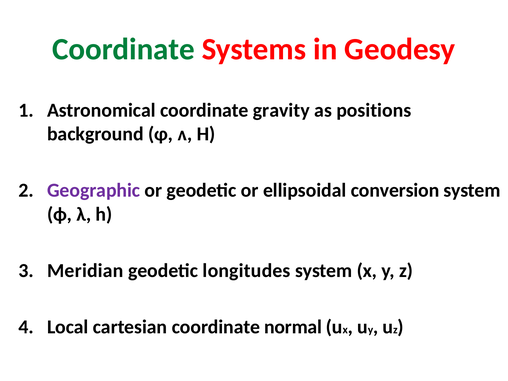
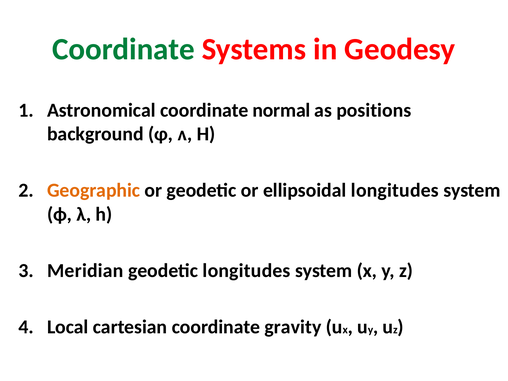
gravity: gravity -> normal (281, 110)
Geographic colour: purple -> orange (94, 190)
ellipsoidal conversion: conversion -> longitudes (395, 190)
normal: normal -> gravity (293, 327)
